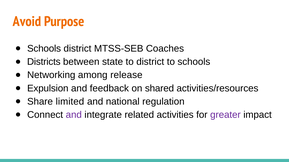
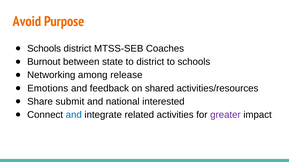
Districts: Districts -> Burnout (44, 62)
Expulsion: Expulsion -> Emotions (48, 89)
limited: limited -> submit (70, 102)
regulation: regulation -> interested (163, 102)
and colour: purple -> blue (74, 115)
